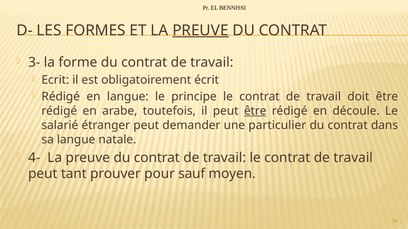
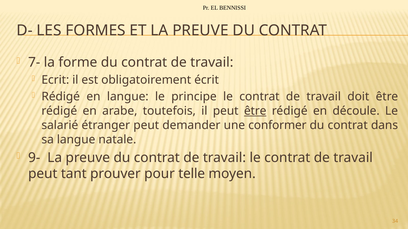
PREUVE underline: present -> none (200, 30)
3-: 3- -> 7- (34, 63)
particulier: particulier -> conformer (277, 125)
4-: 4- -> 9- (34, 158)
sauf: sauf -> telle (192, 174)
